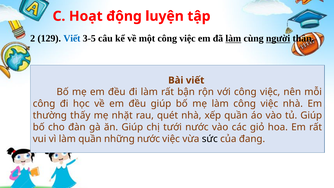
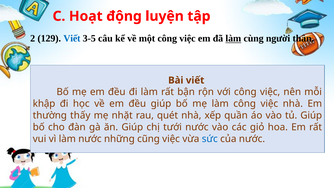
người underline: present -> none (278, 38)
công: công -> khập (44, 104)
làm quần: quần -> nước (90, 139)
những nước: nước -> cũng (148, 139)
sức colour: black -> blue (210, 139)
của đang: đang -> nước (252, 139)
